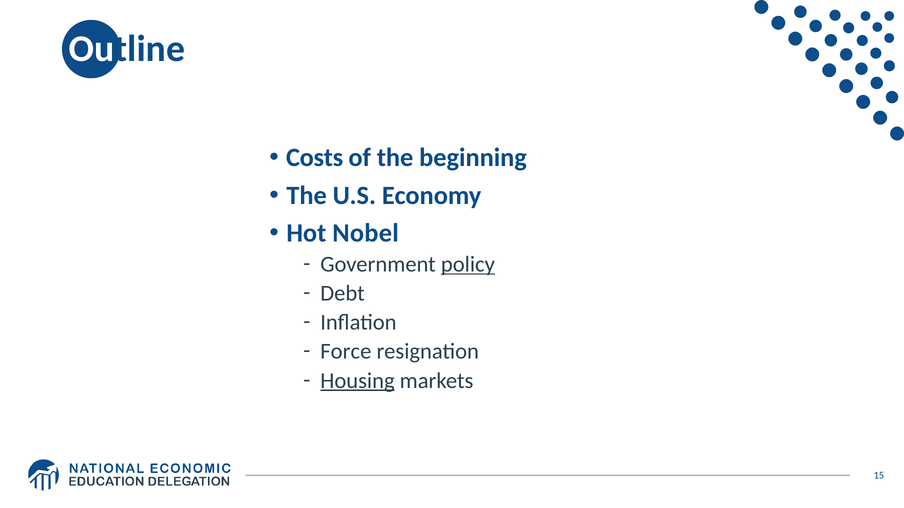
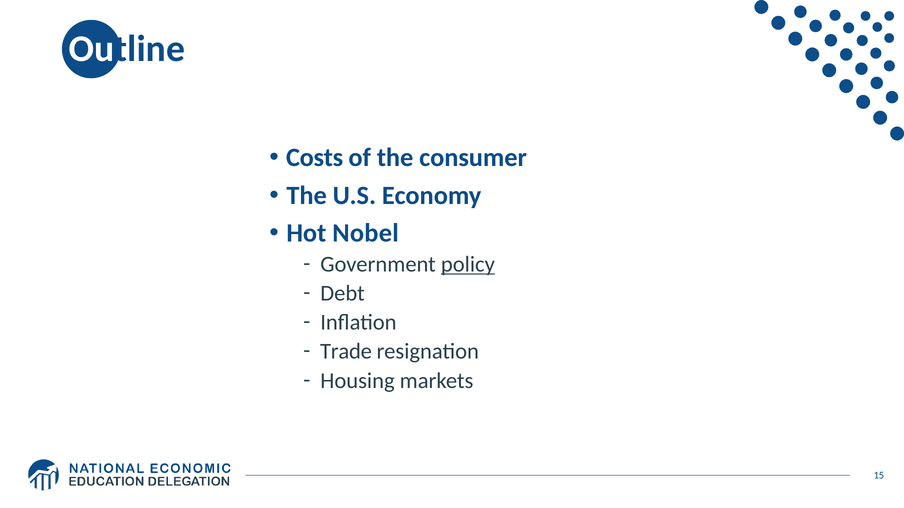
beginning: beginning -> consumer (473, 158)
Force: Force -> Trade (346, 352)
Housing underline: present -> none (357, 381)
